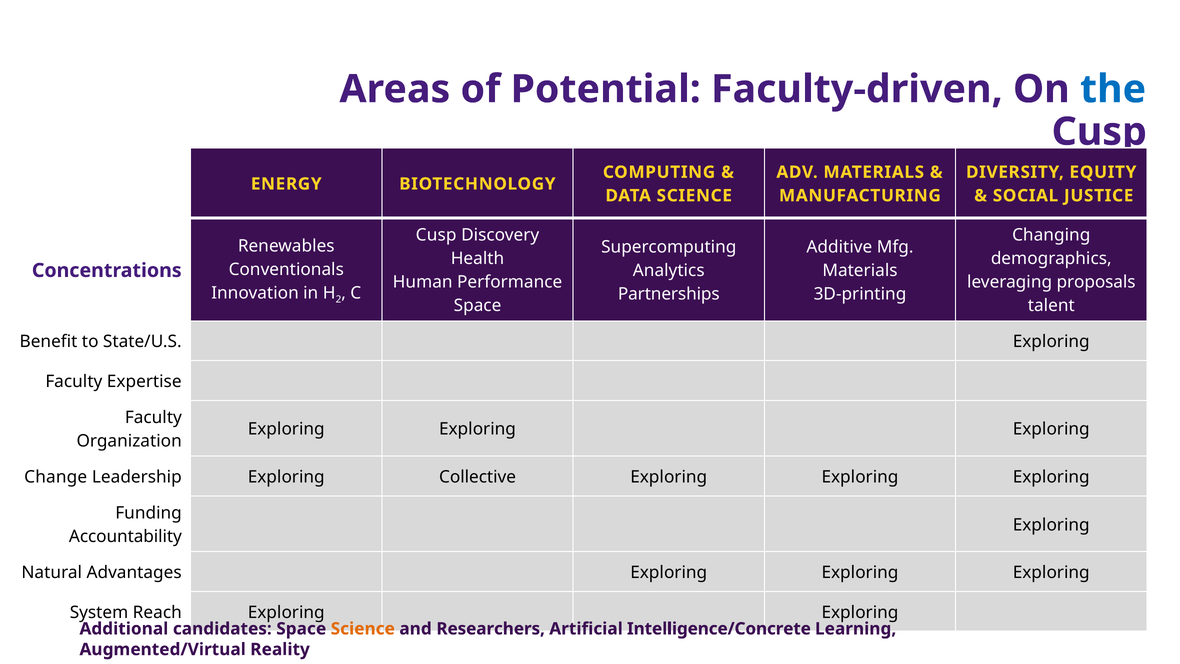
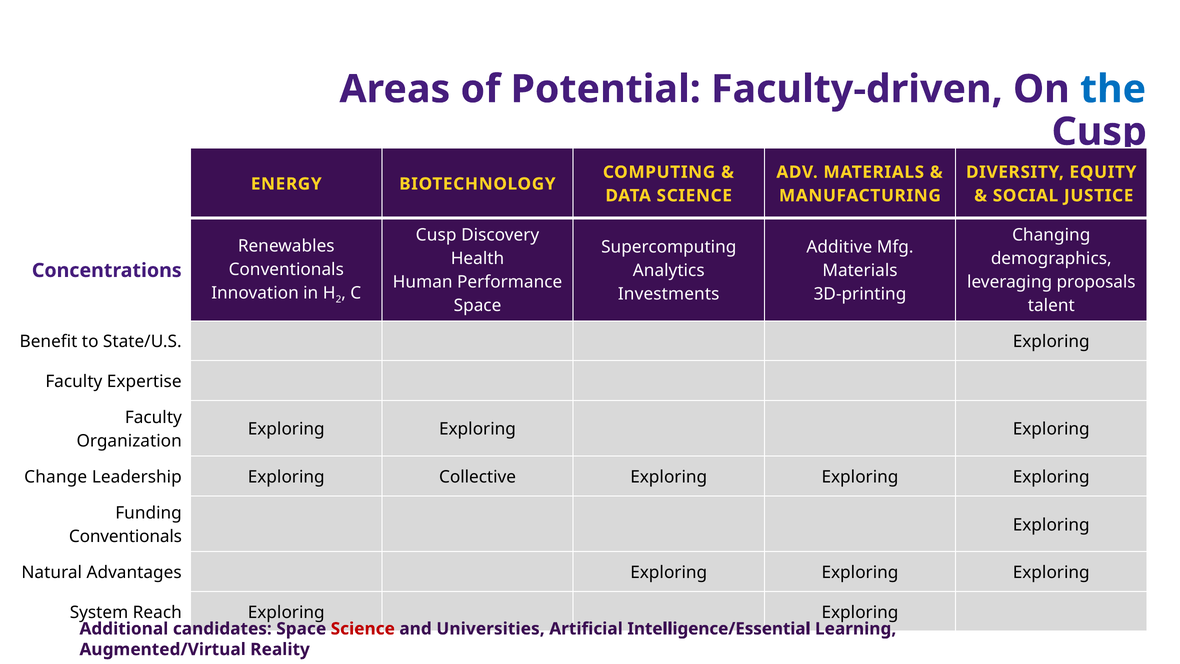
Partnerships: Partnerships -> Investments (669, 294)
Accountability: Accountability -> Conventionals (125, 536)
Science colour: orange -> red (363, 629)
Researchers: Researchers -> Universities (490, 629)
Intelligence/Concrete: Intelligence/Concrete -> Intelligence/Essential (719, 629)
